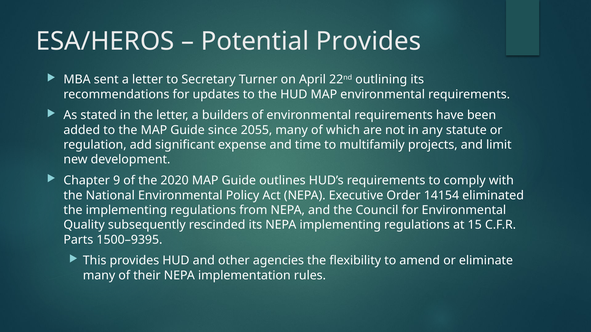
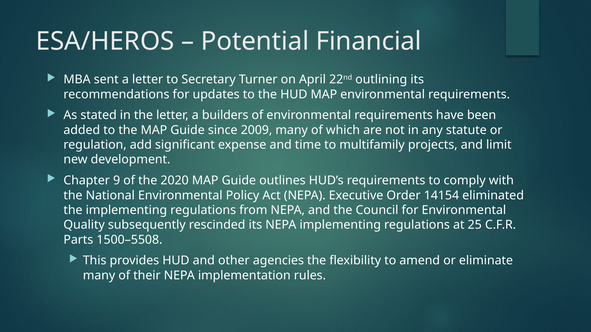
Potential Provides: Provides -> Financial (369, 41)
2055: 2055 -> 2009 (257, 130)
15: 15 -> 25 (475, 225)
1500–9395: 1500–9395 -> 1500–5508 (129, 240)
